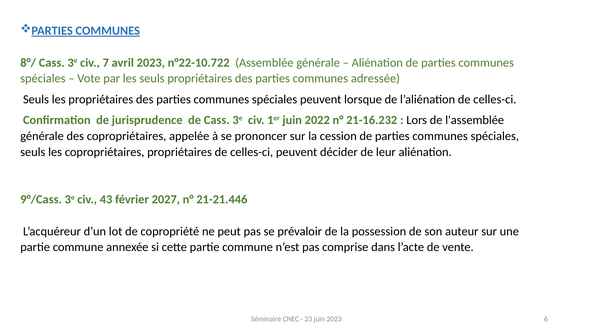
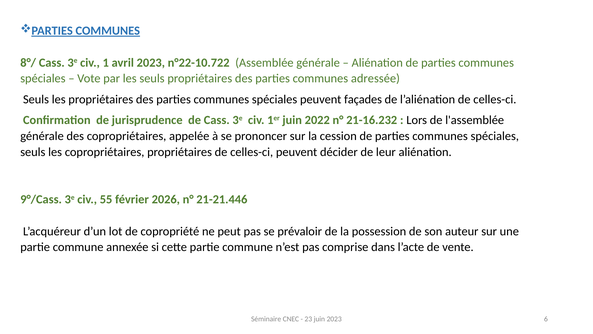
7: 7 -> 1 (106, 63)
lorsque: lorsque -> façades (363, 99)
43: 43 -> 55 (106, 199)
2027: 2027 -> 2026 (166, 199)
